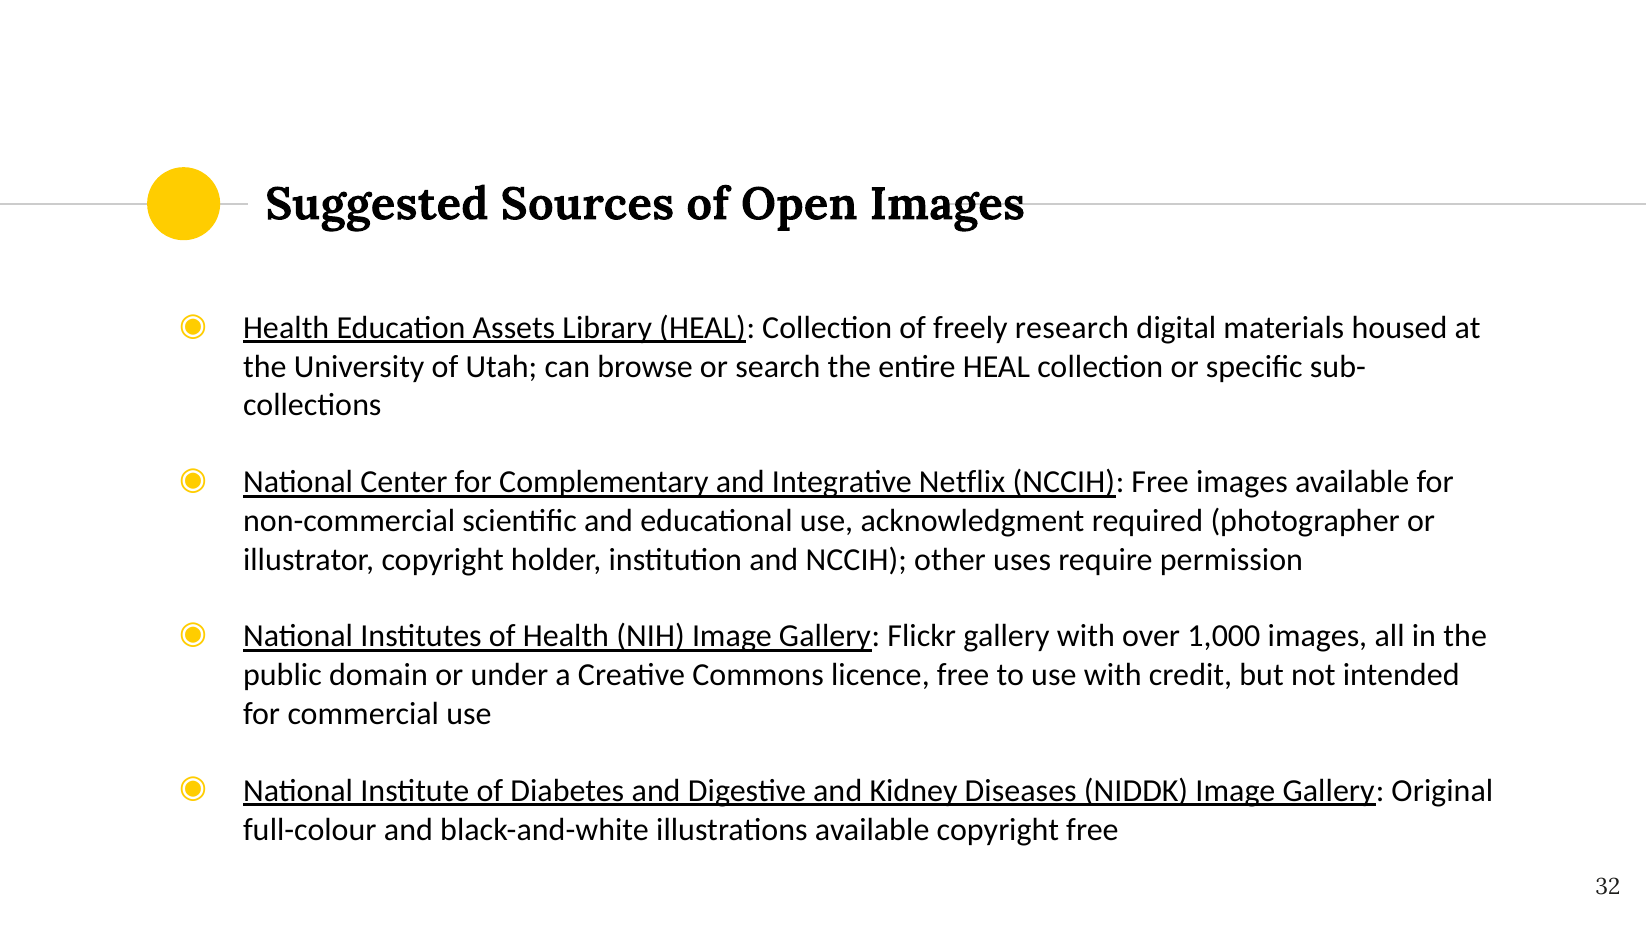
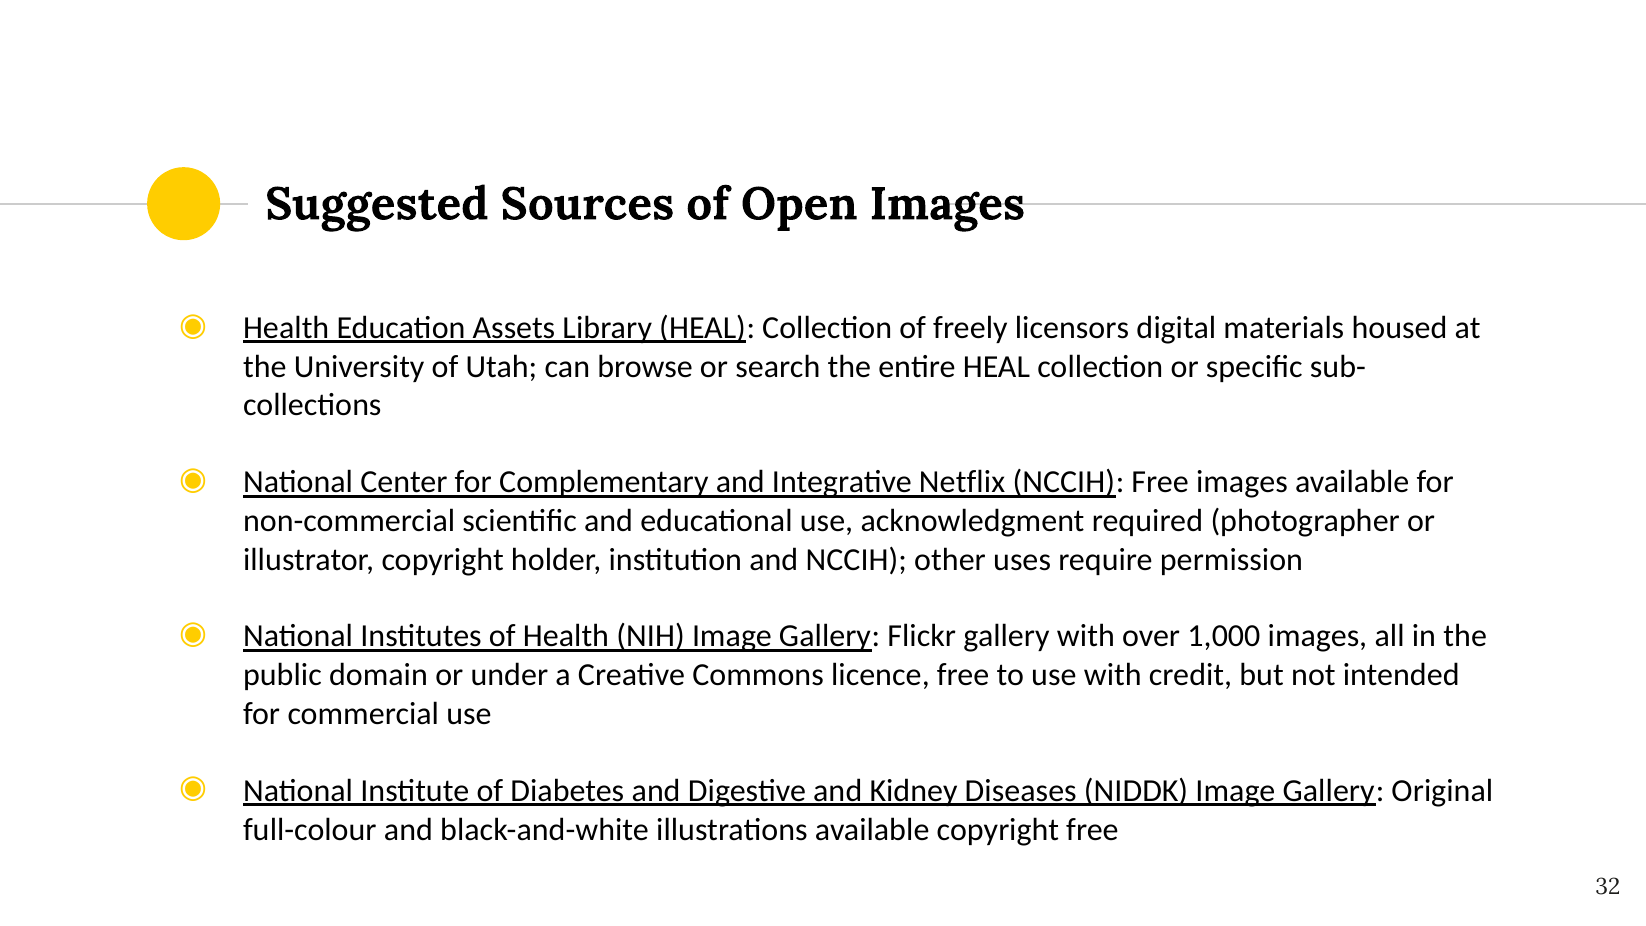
research: research -> licensors (1072, 328)
